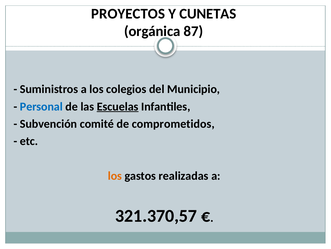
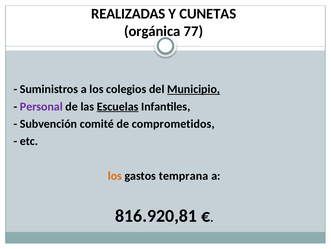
PROYECTOS: PROYECTOS -> REALIZADAS (128, 14)
87: 87 -> 77 (193, 31)
Municipio underline: none -> present (194, 89)
Personal colour: blue -> purple (41, 106)
realizadas: realizadas -> temprana (184, 175)
321.370,57: 321.370,57 -> 816.920,81 (156, 215)
